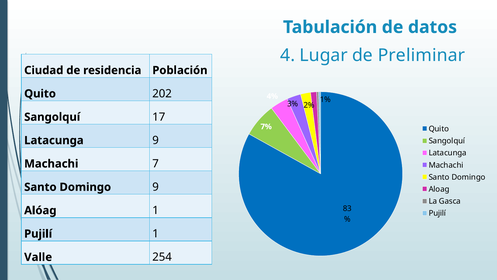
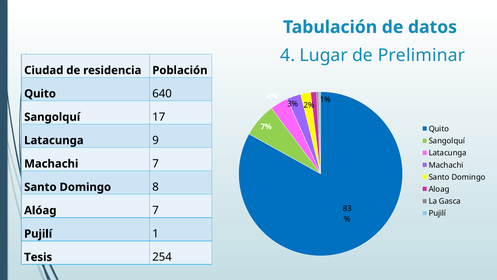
202: 202 -> 640 (162, 94)
9: 9 -> 8 (156, 187)
1: 1 -> 7 (156, 210)
Valle: Valle -> Tesis (38, 257)
